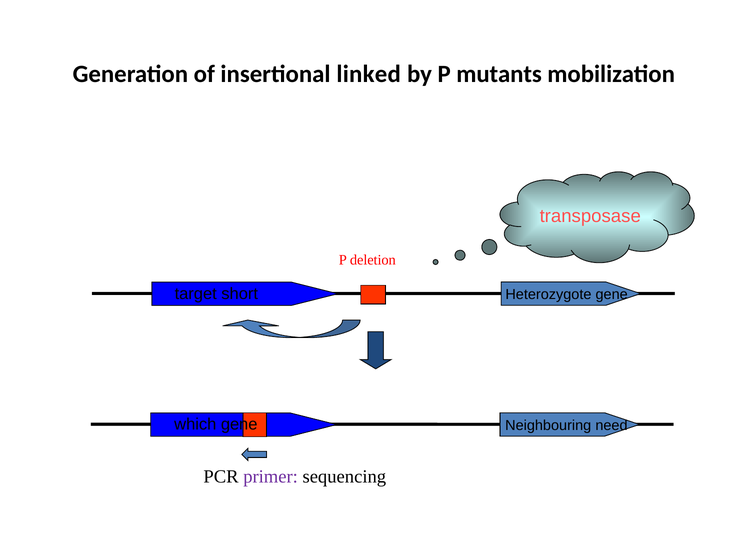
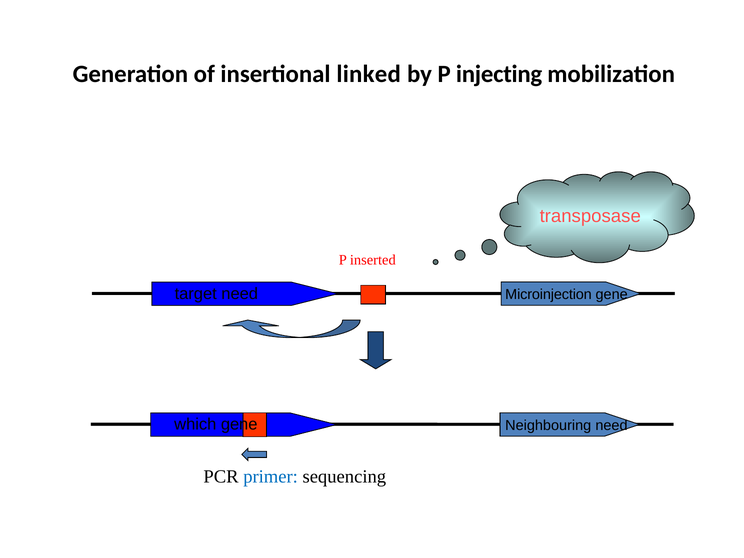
mutants: mutants -> injecting (499, 74)
deletion: deletion -> inserted (373, 260)
target short: short -> need (240, 294)
Heterozygote: Heterozygote -> Microinjection (548, 294)
primer colour: purple -> blue (271, 477)
